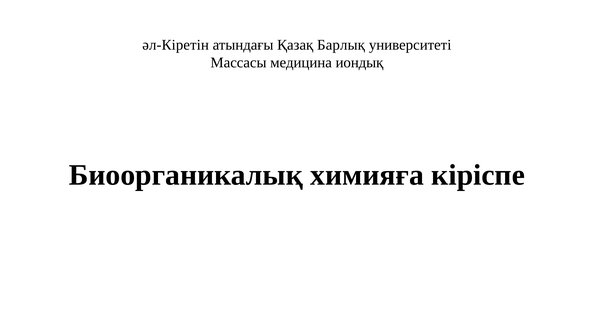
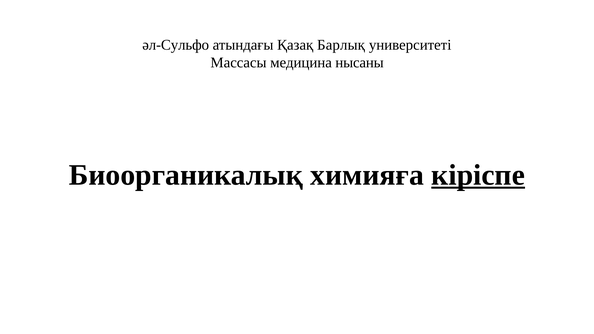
әл-Кіретін: әл-Кіретін -> әл-Сульфо (176, 45)
иондық: иондық -> нысаны (360, 63)
кіріспе underline: none -> present (478, 175)
